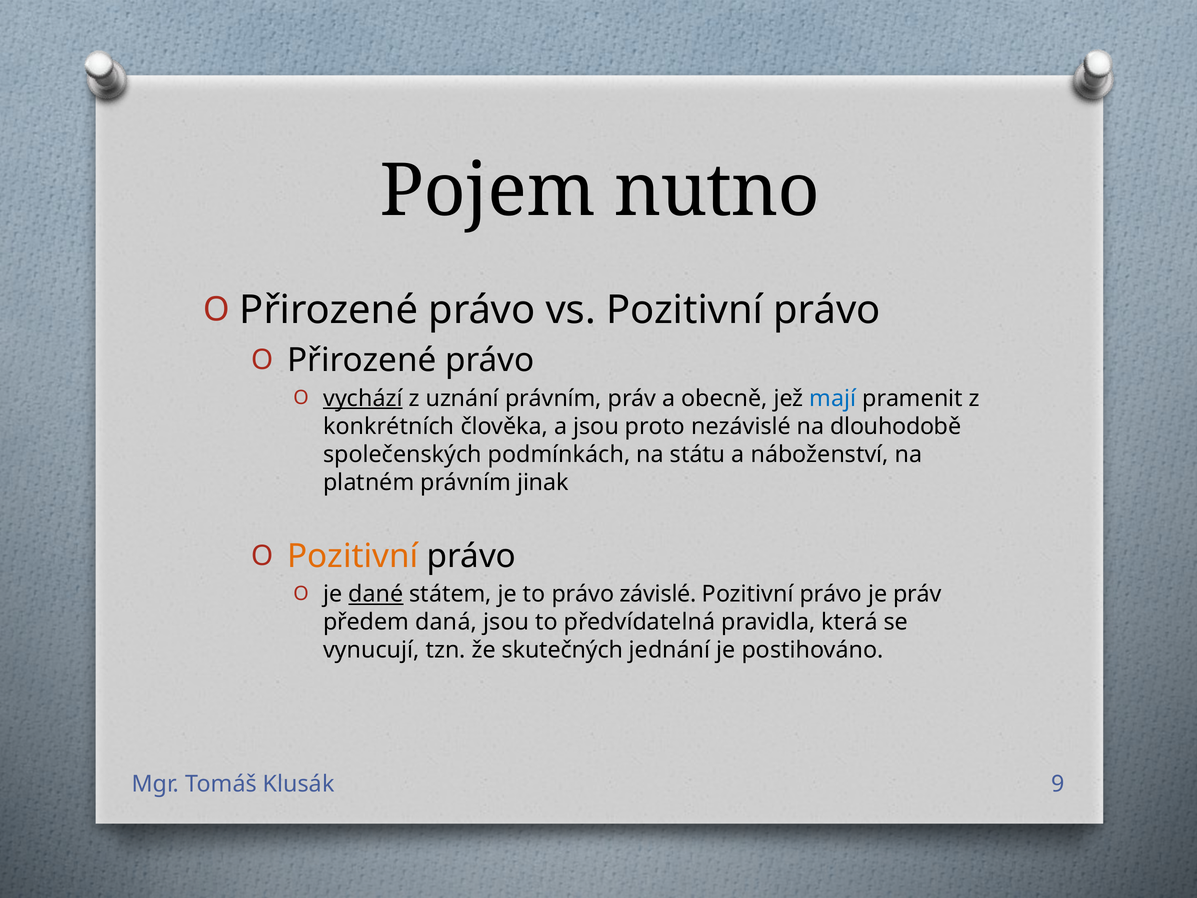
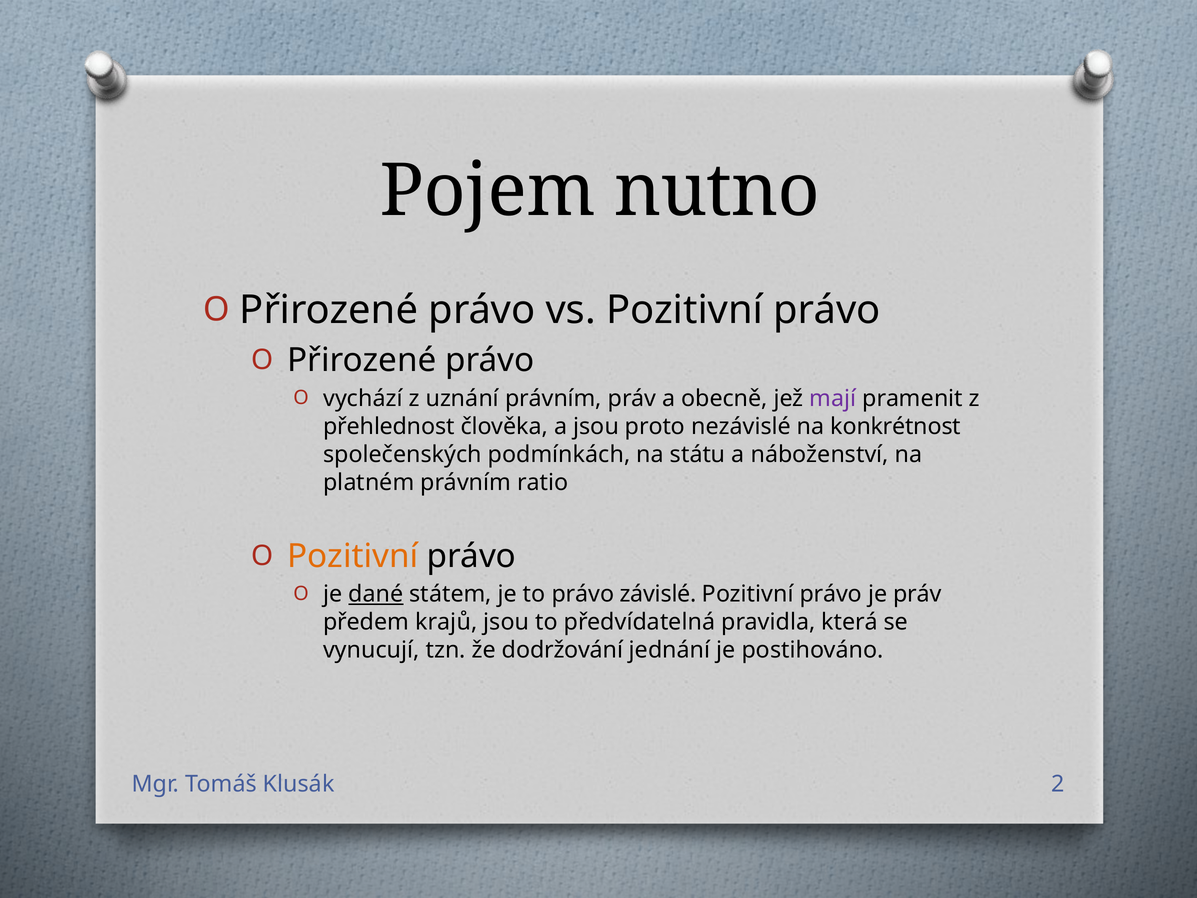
vychází underline: present -> none (363, 398)
mají colour: blue -> purple (833, 398)
konkrétních: konkrétních -> přehlednost (389, 426)
dlouhodobě: dlouhodobě -> konkrétnost (896, 426)
jinak: jinak -> ratio (543, 482)
daná: daná -> krajů (446, 622)
skutečných: skutečných -> dodržování (563, 650)
9: 9 -> 2 (1058, 784)
